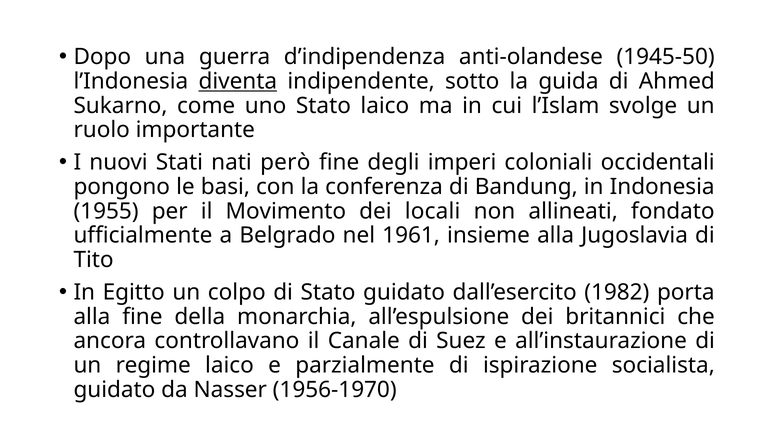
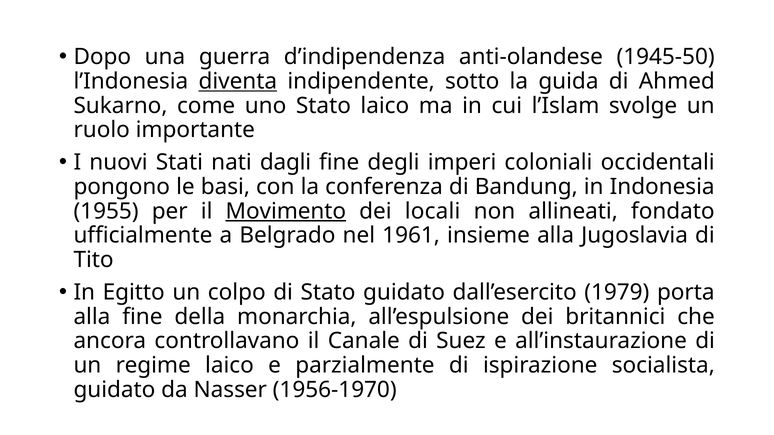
però: però -> dagli (285, 163)
Movimento underline: none -> present (286, 211)
1982: 1982 -> 1979 (617, 293)
